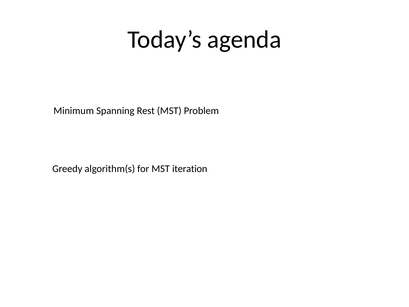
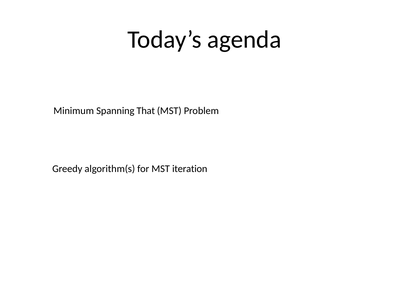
Rest: Rest -> That (146, 111)
